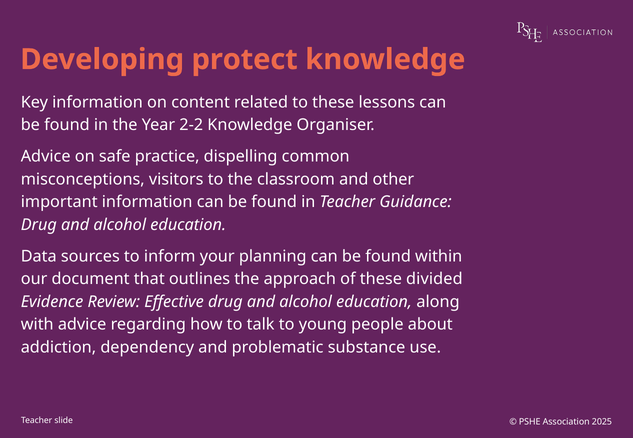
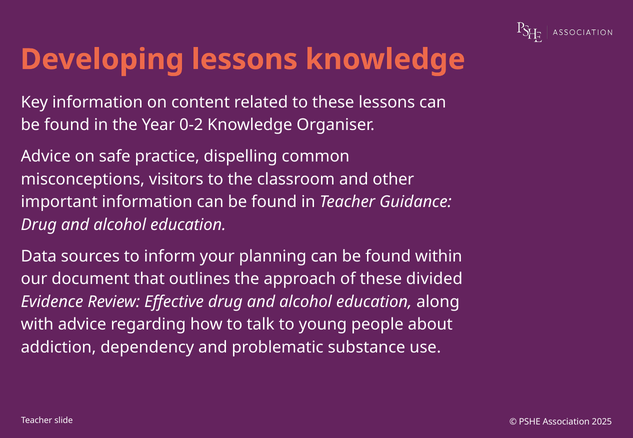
Developing protect: protect -> lessons (245, 59)
2-2: 2-2 -> 0-2 (191, 125)
